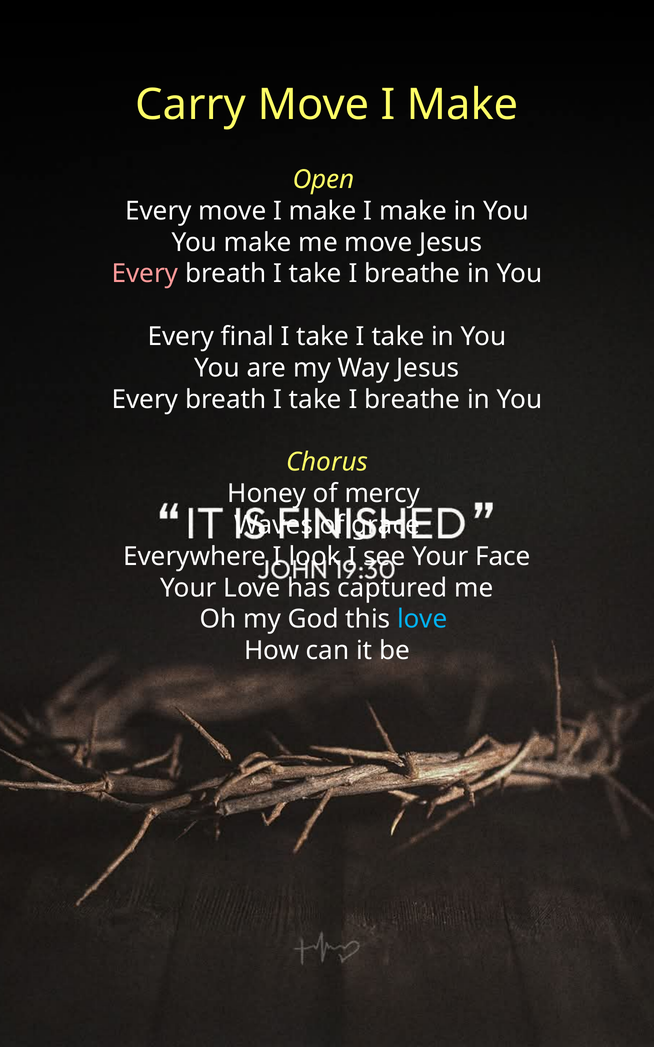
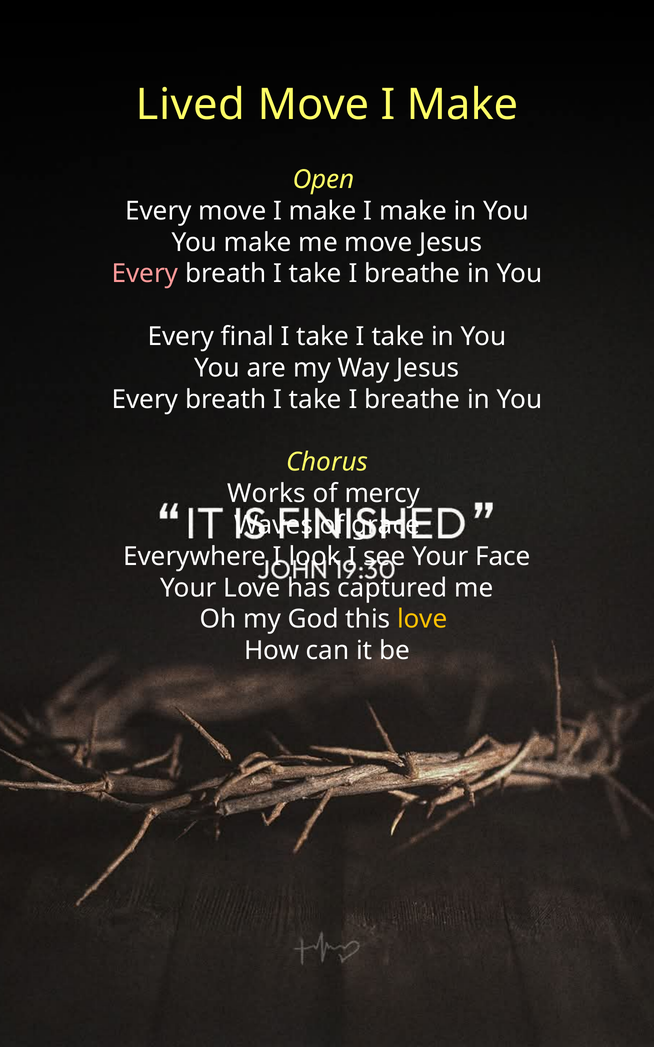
Carry: Carry -> Lived (191, 105)
Honey: Honey -> Works (267, 493)
love colour: light blue -> yellow (422, 619)
